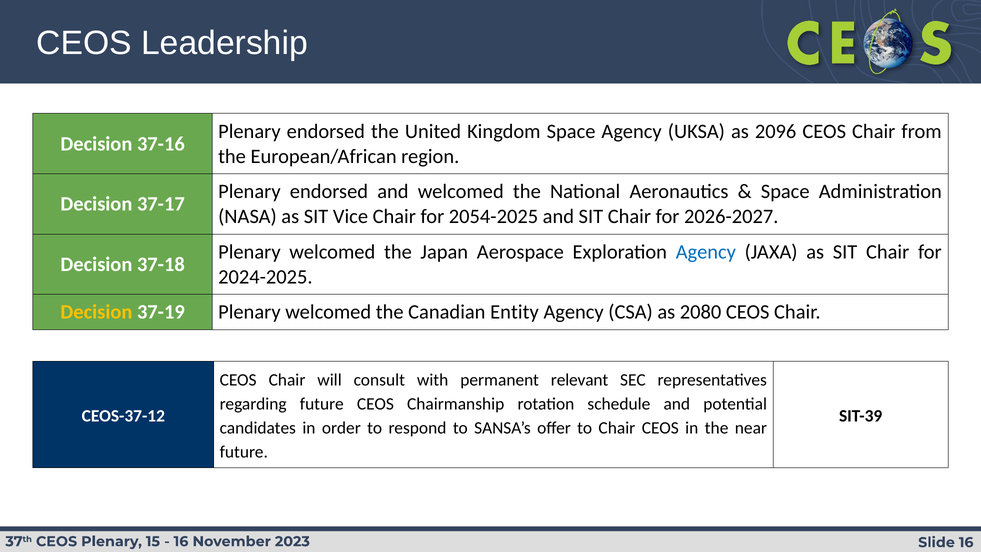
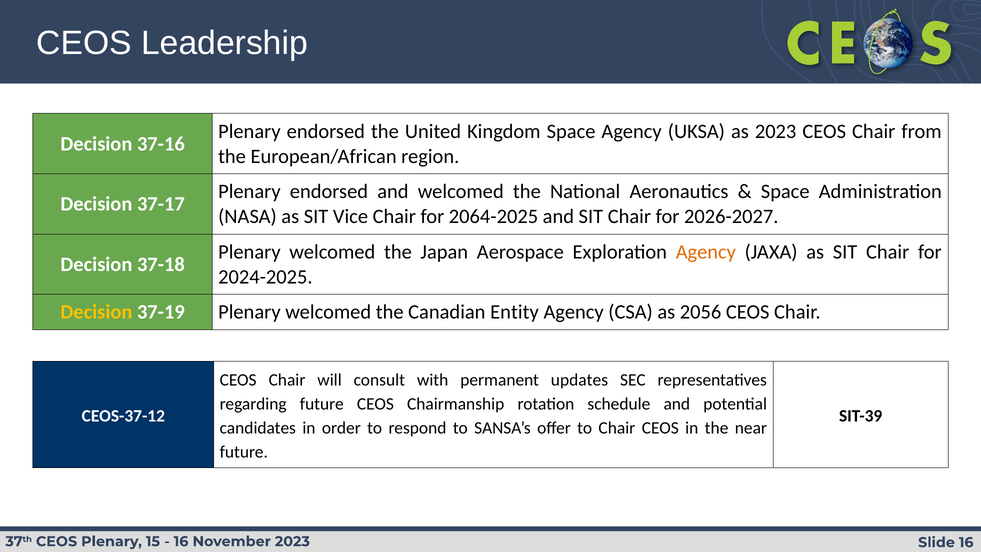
as 2096: 2096 -> 2023 (776, 131)
2054-2025: 2054-2025 -> 2064-2025 (494, 217)
Agency colour: blue -> orange (706, 252)
2080: 2080 -> 2056 (701, 312)
relevant: relevant -> updates (579, 380)
